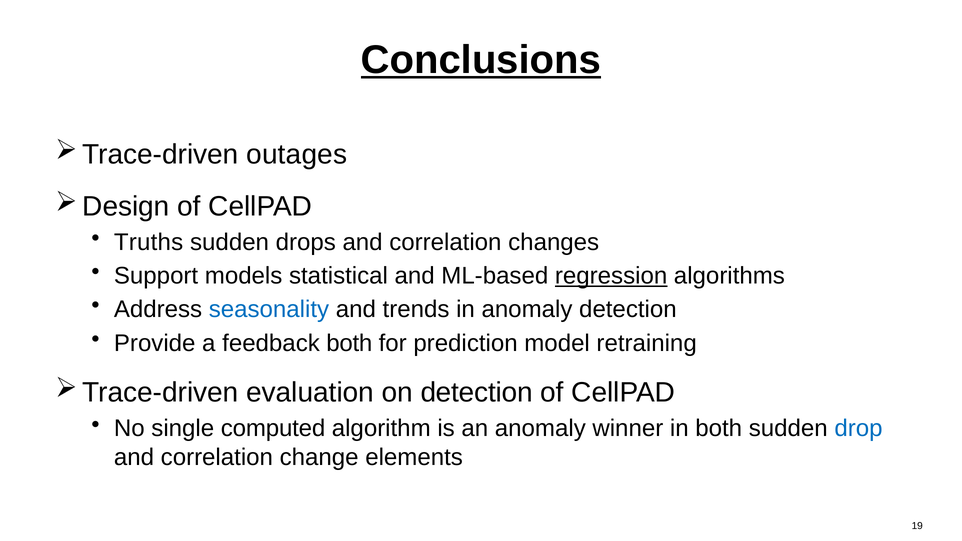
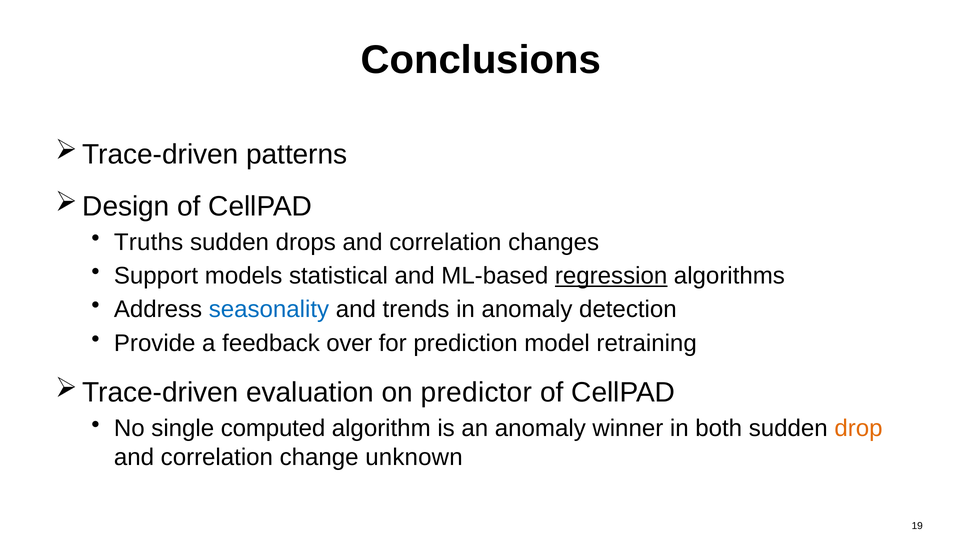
Conclusions underline: present -> none (481, 60)
outages: outages -> patterns (297, 155)
feedback both: both -> over (349, 343)
on detection: detection -> predictor (476, 393)
drop colour: blue -> orange (858, 429)
elements: elements -> unknown (414, 458)
